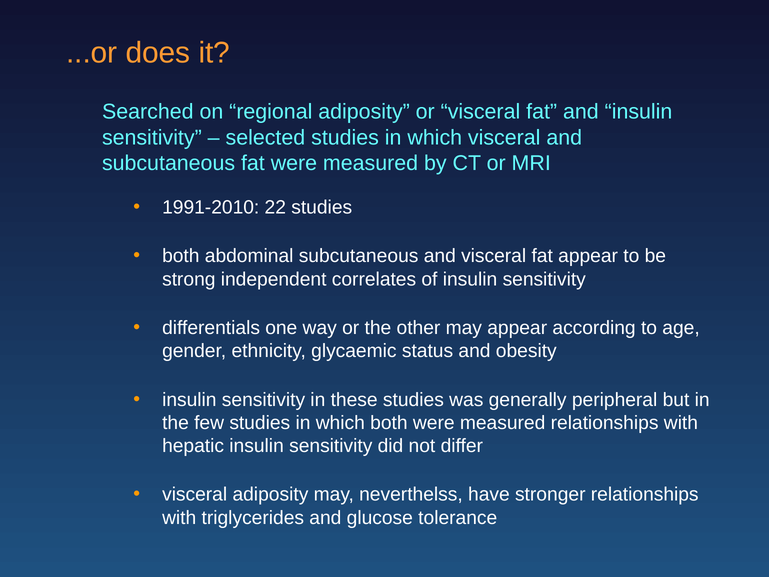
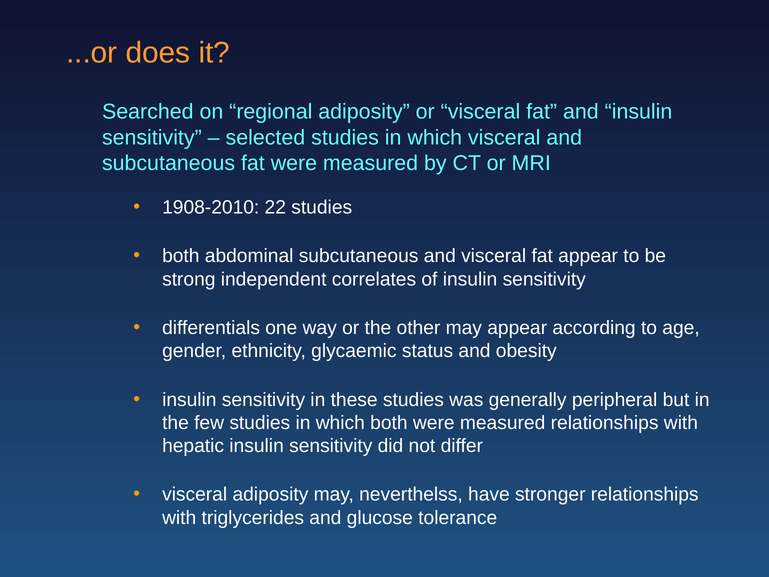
1991-2010: 1991-2010 -> 1908-2010 (211, 207)
